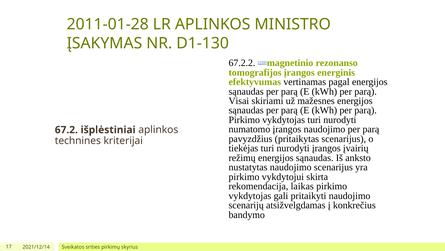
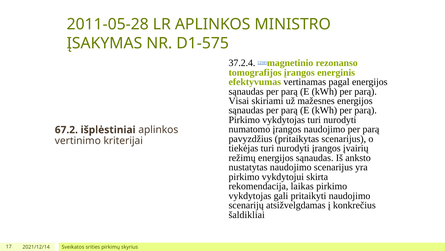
2011-01-28: 2011-01-28 -> 2011-05-28 (108, 24)
D1-130: D1-130 -> D1-575 (203, 43)
67.2.2: 67.2.2 -> 37.2.4 (242, 63)
technines: technines -> vertinimo (78, 141)
bandymo: bandymo -> šaldikliai (247, 214)
